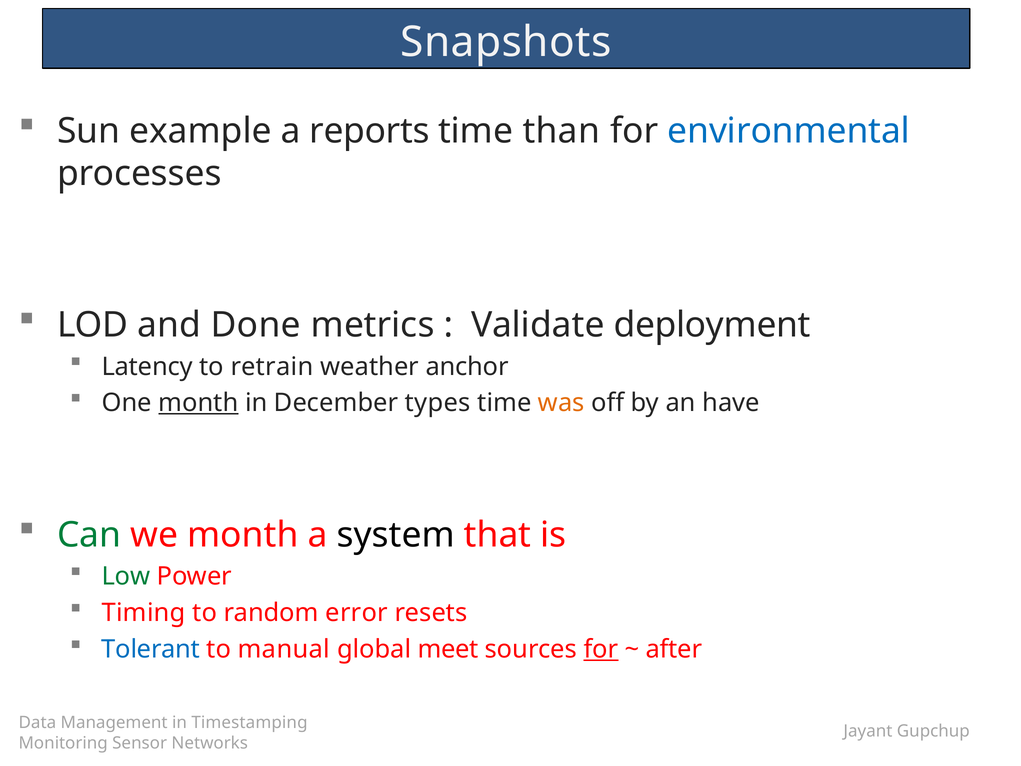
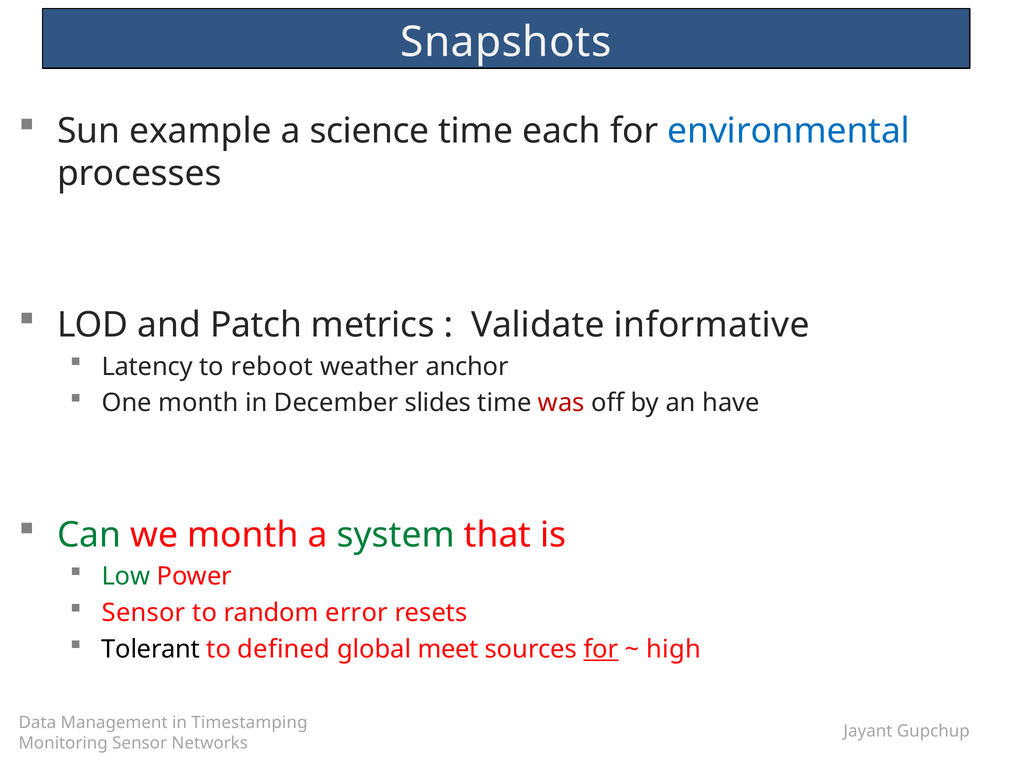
reports: reports -> science (370, 131)
than: than -> each (562, 131)
Done: Done -> Patch (256, 325)
deployment: deployment -> informative (712, 325)
retrain: retrain -> reboot (272, 366)
month underline: present -> none (198, 403)
types: types -> slides (438, 403)
was colour: orange -> red (561, 403)
system colour: black -> green (396, 535)
Timing: Timing -> Sensor (144, 613)
Tolerant colour: blue -> black (151, 649)
manual: manual -> defined (284, 649)
after: after -> high (674, 649)
